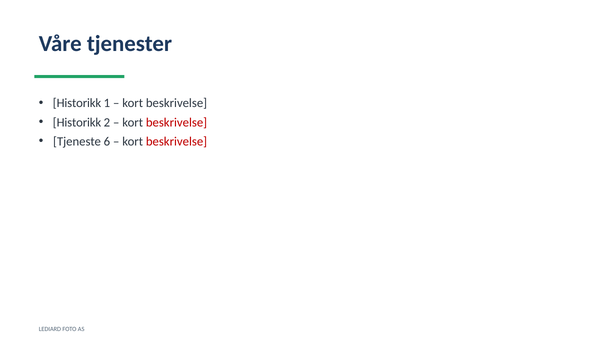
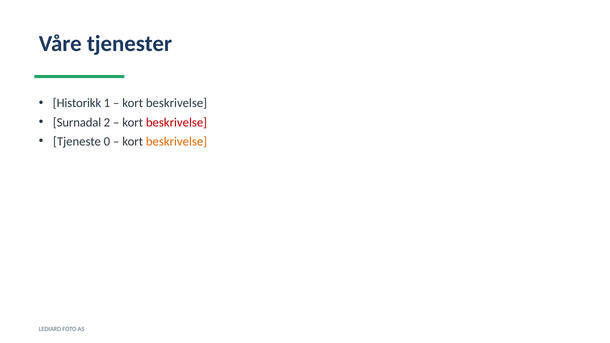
Historikk: Historikk -> Surnadal (77, 122)
6: 6 -> 0 (107, 141)
beskrivelse colour: red -> orange (177, 141)
